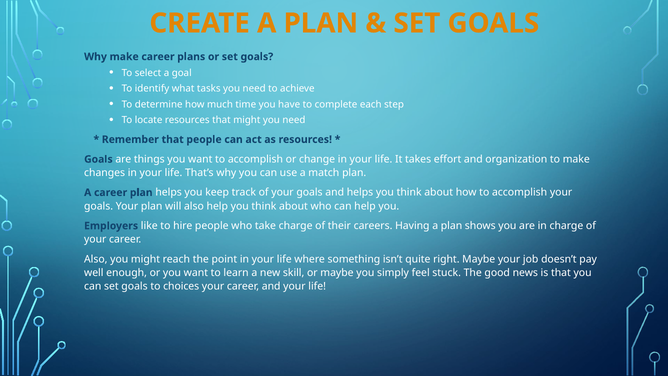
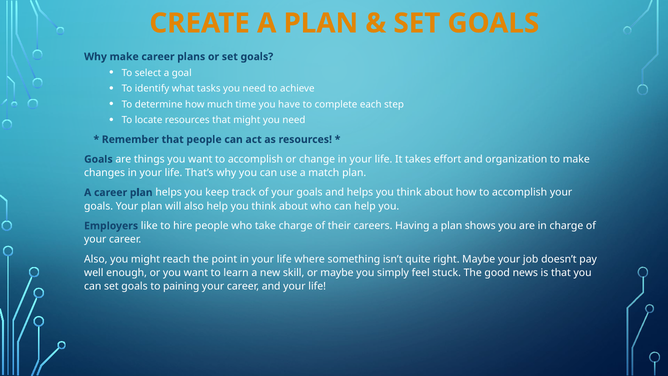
choices: choices -> paining (181, 286)
